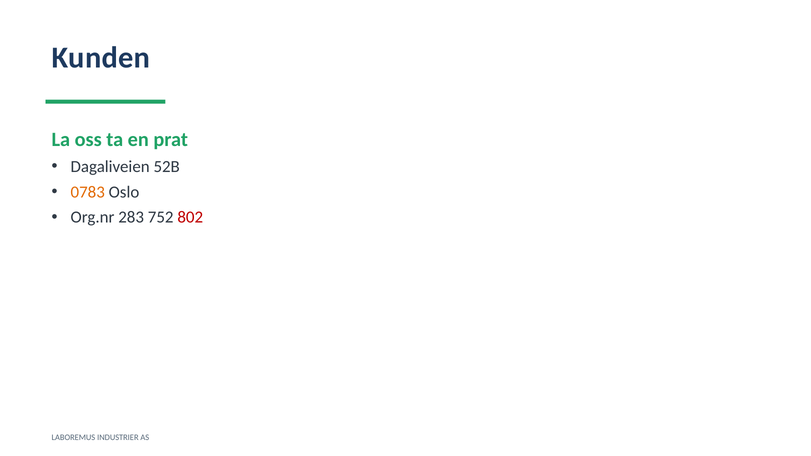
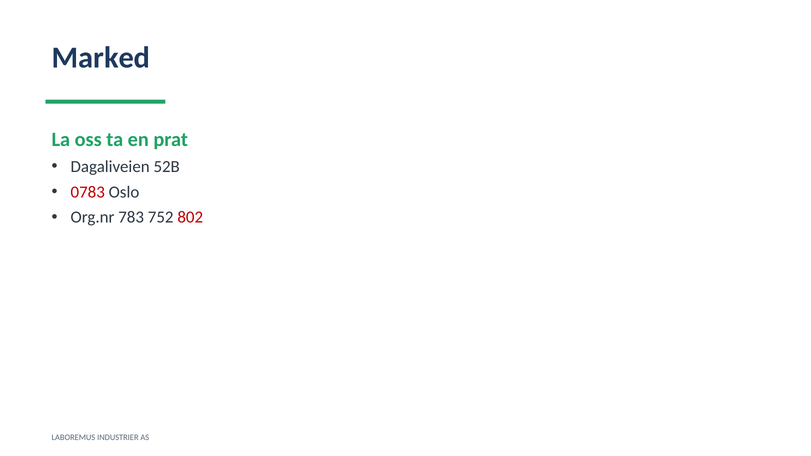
Kunden: Kunden -> Marked (101, 58)
0783 colour: orange -> red (88, 192)
283: 283 -> 783 (131, 217)
